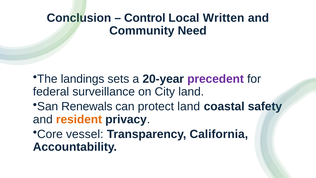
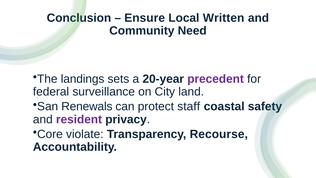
Control: Control -> Ensure (145, 18)
protect land: land -> staff (189, 106)
resident colour: orange -> purple (79, 119)
vessel: vessel -> violate (85, 134)
California: California -> Recourse (219, 134)
